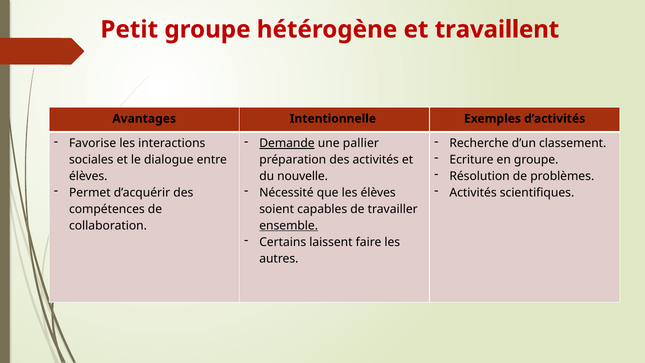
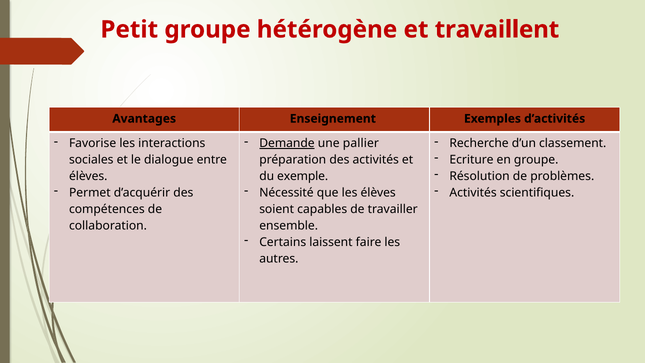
Intentionnelle: Intentionnelle -> Enseignement (333, 119)
nouvelle: nouvelle -> exemple (303, 176)
ensemble underline: present -> none (289, 226)
